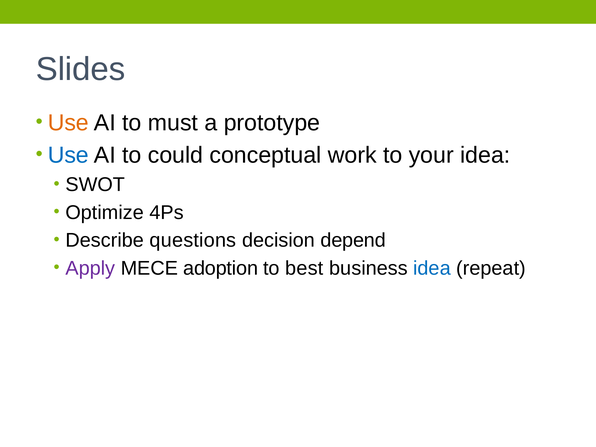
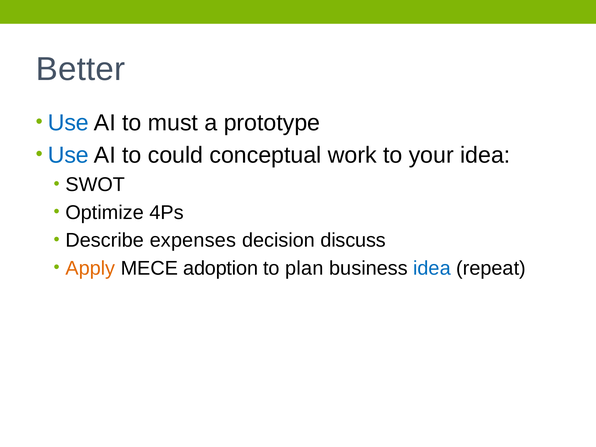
Slides: Slides -> Better (80, 69)
Use colour: orange -> blue (68, 123)
questions: questions -> expenses (193, 240)
depend: depend -> discuss (353, 240)
Apply colour: purple -> orange (90, 268)
best: best -> plan (304, 268)
